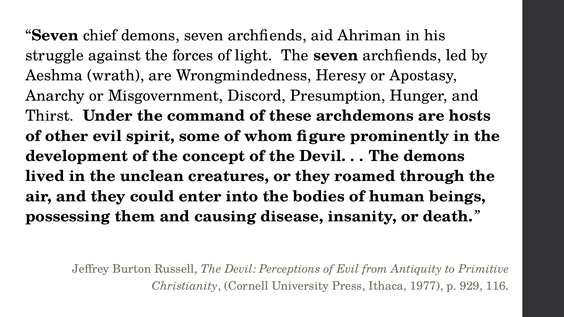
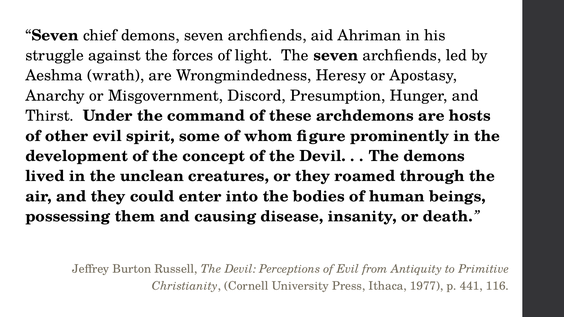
929: 929 -> 441 (471, 286)
